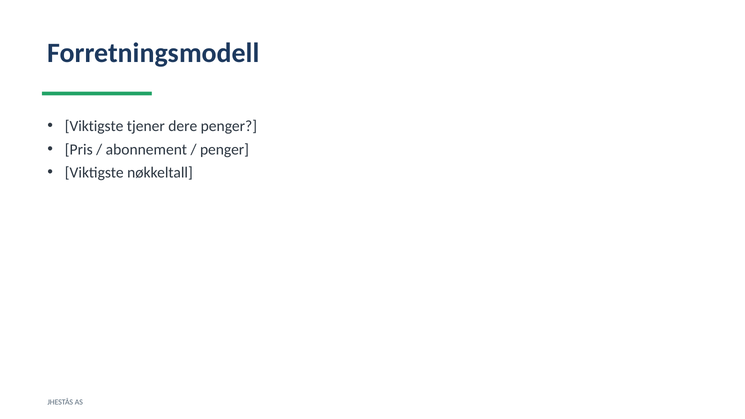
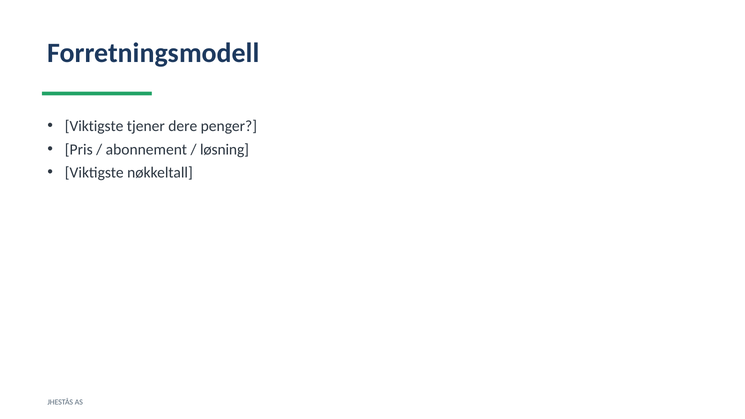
penger: penger -> løsning (224, 149)
